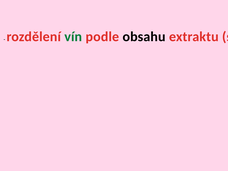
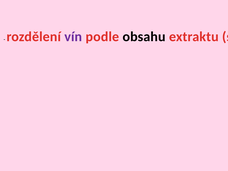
vín colour: green -> purple (73, 37)
